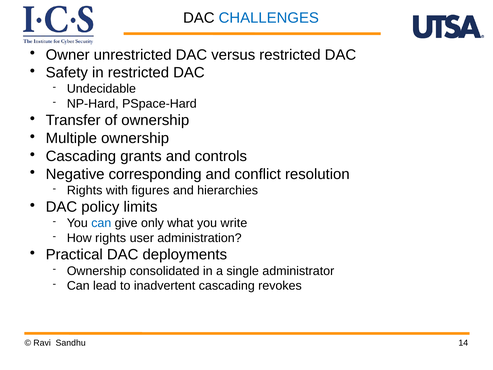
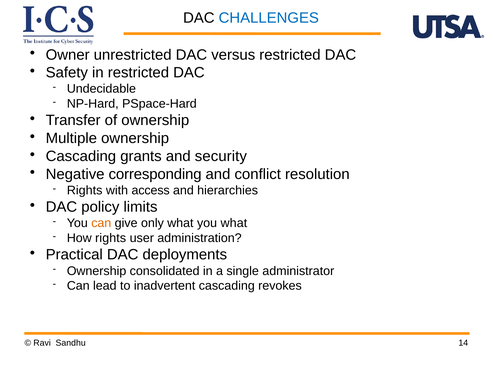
controls: controls -> security (221, 156)
figures: figures -> access (151, 190)
can colour: blue -> orange (101, 223)
you write: write -> what (234, 223)
